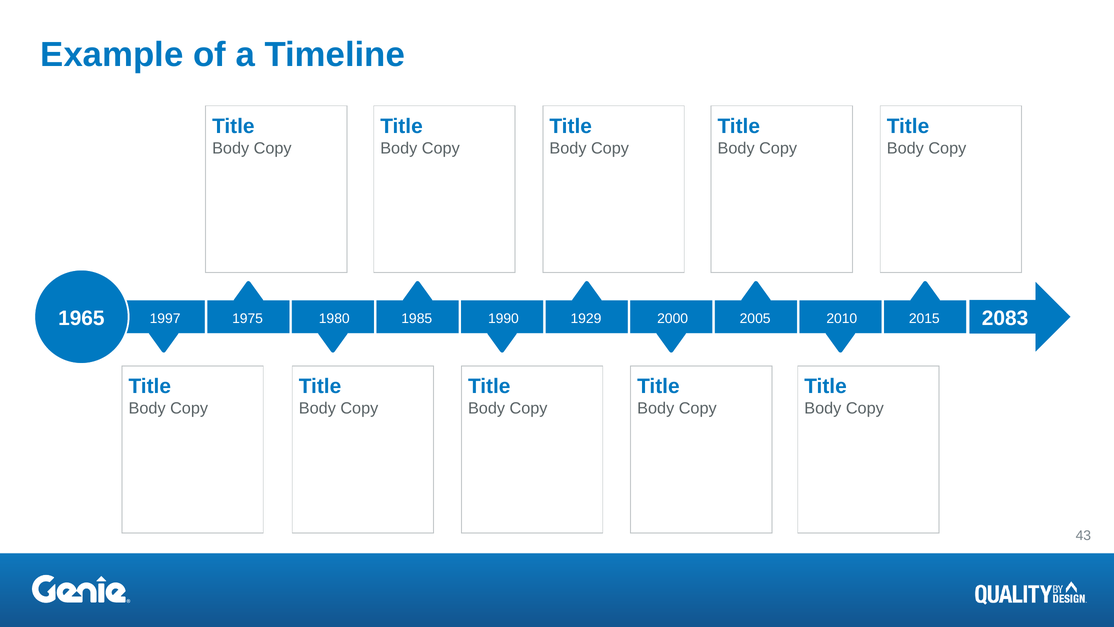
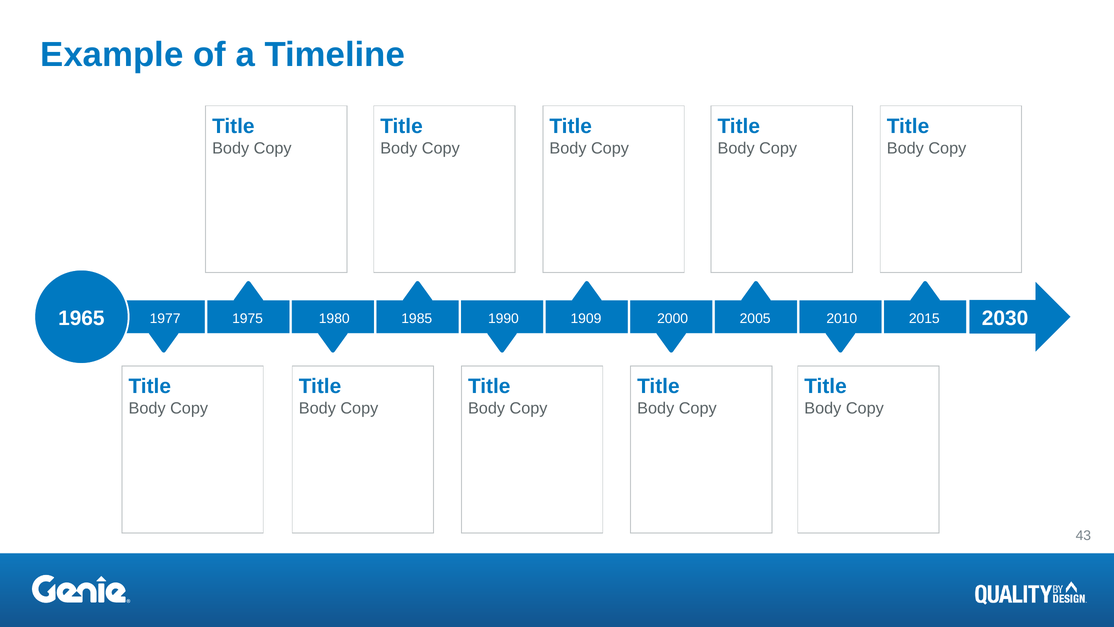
2083: 2083 -> 2030 (1005, 318)
1997: 1997 -> 1977 (165, 319)
1929: 1929 -> 1909 (586, 319)
